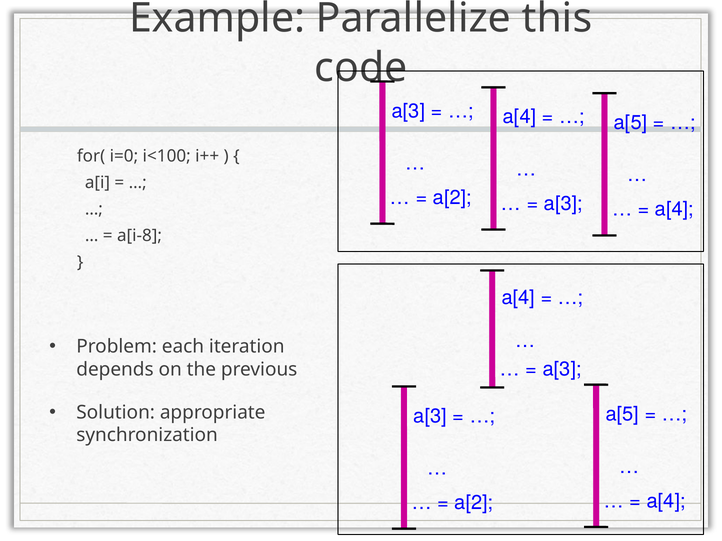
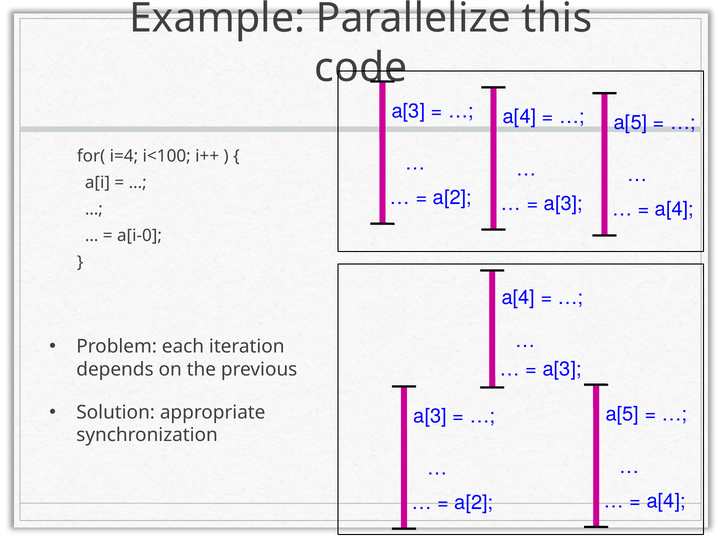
i=0: i=0 -> i=4 (124, 156)
a[i-8: a[i-8 -> a[i-0 (140, 236)
